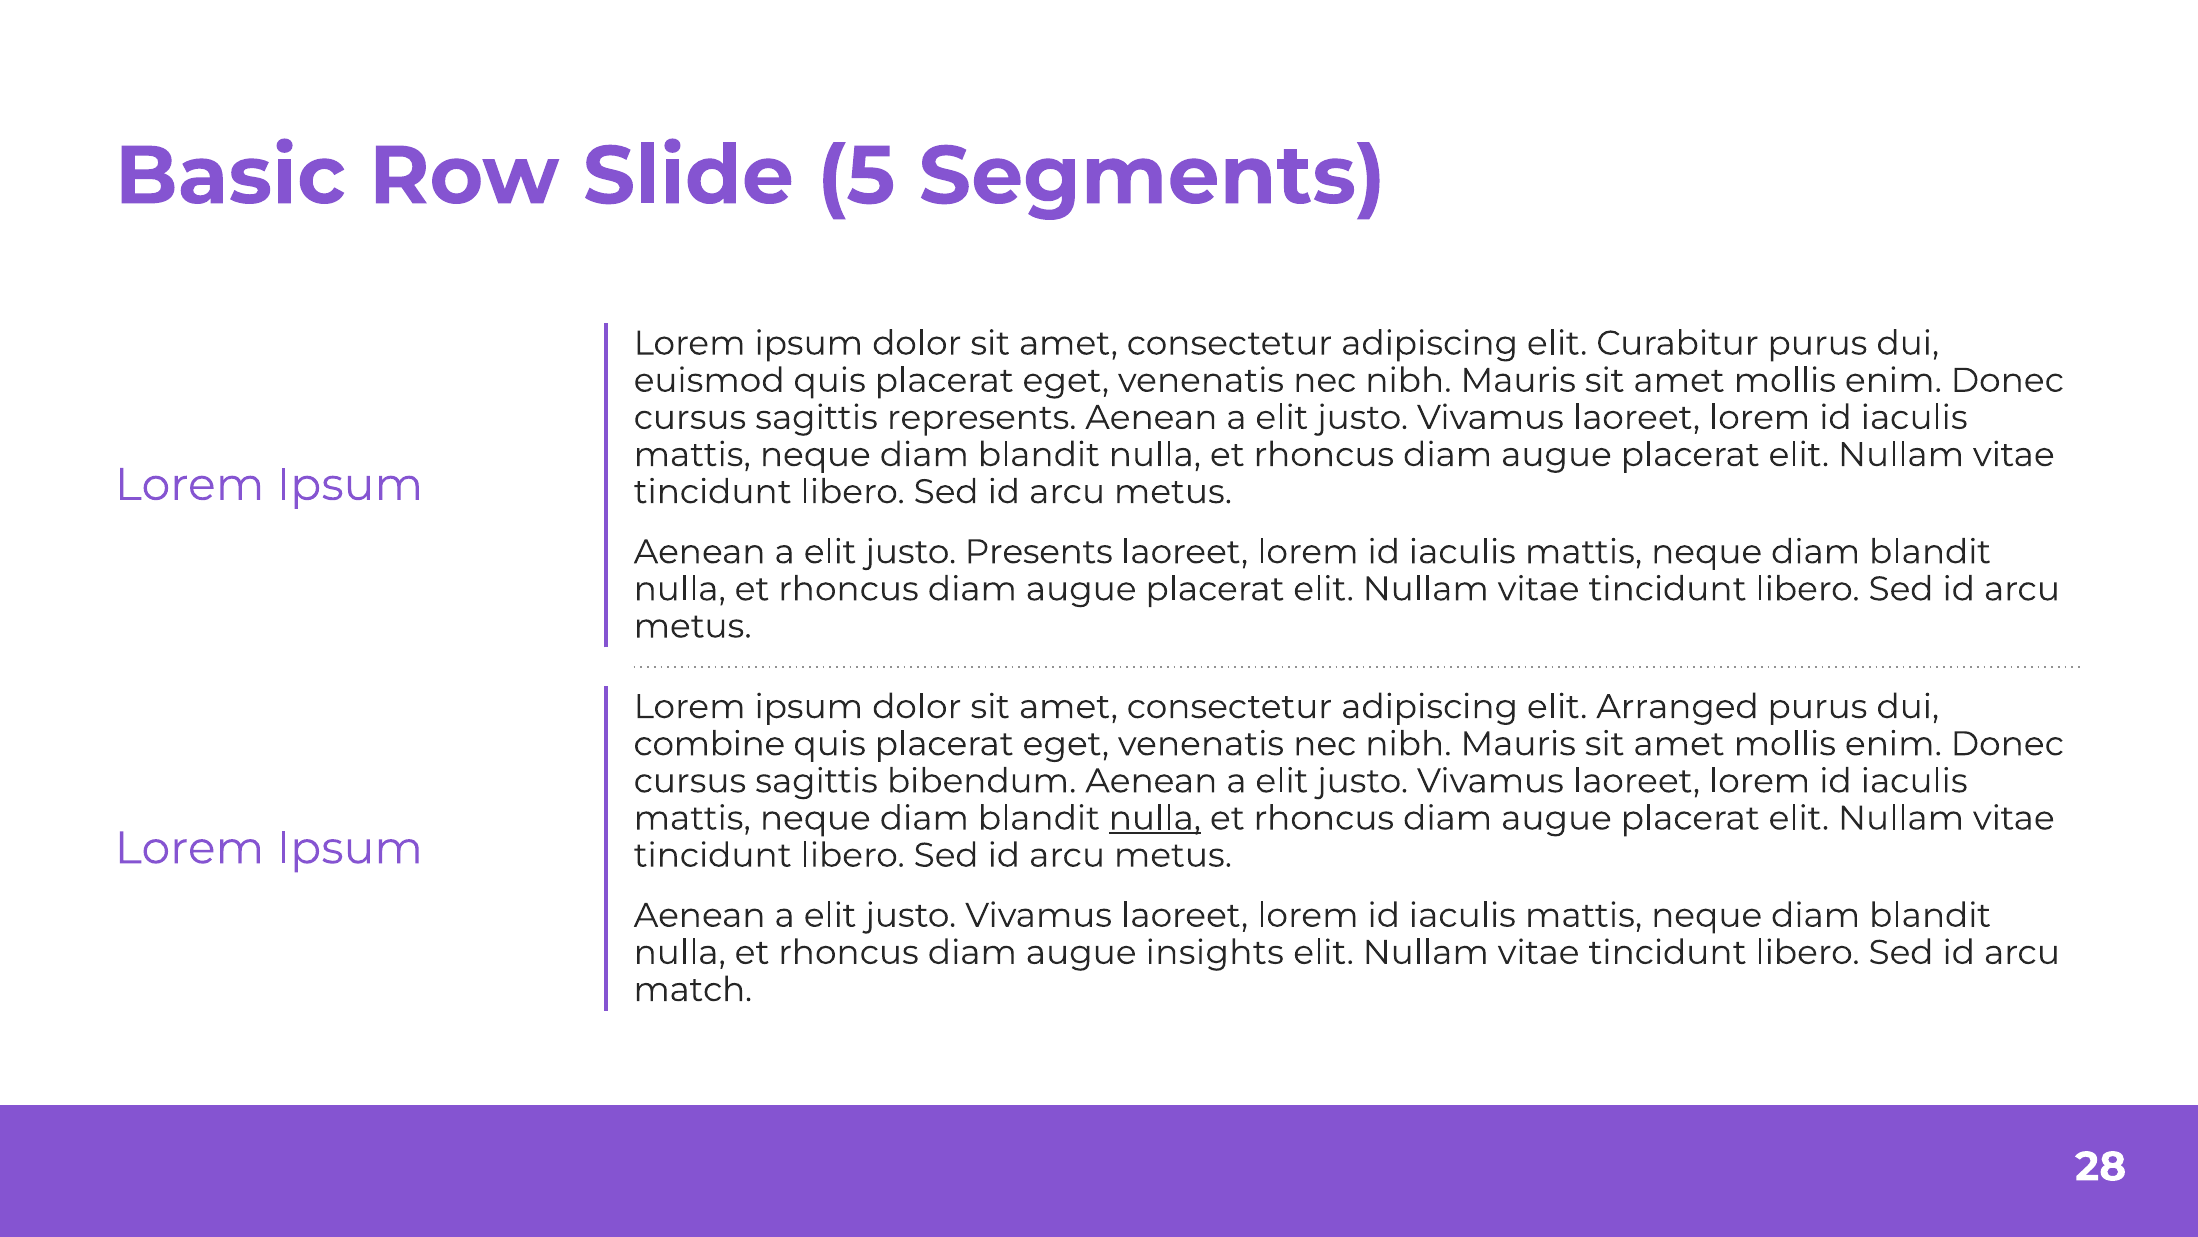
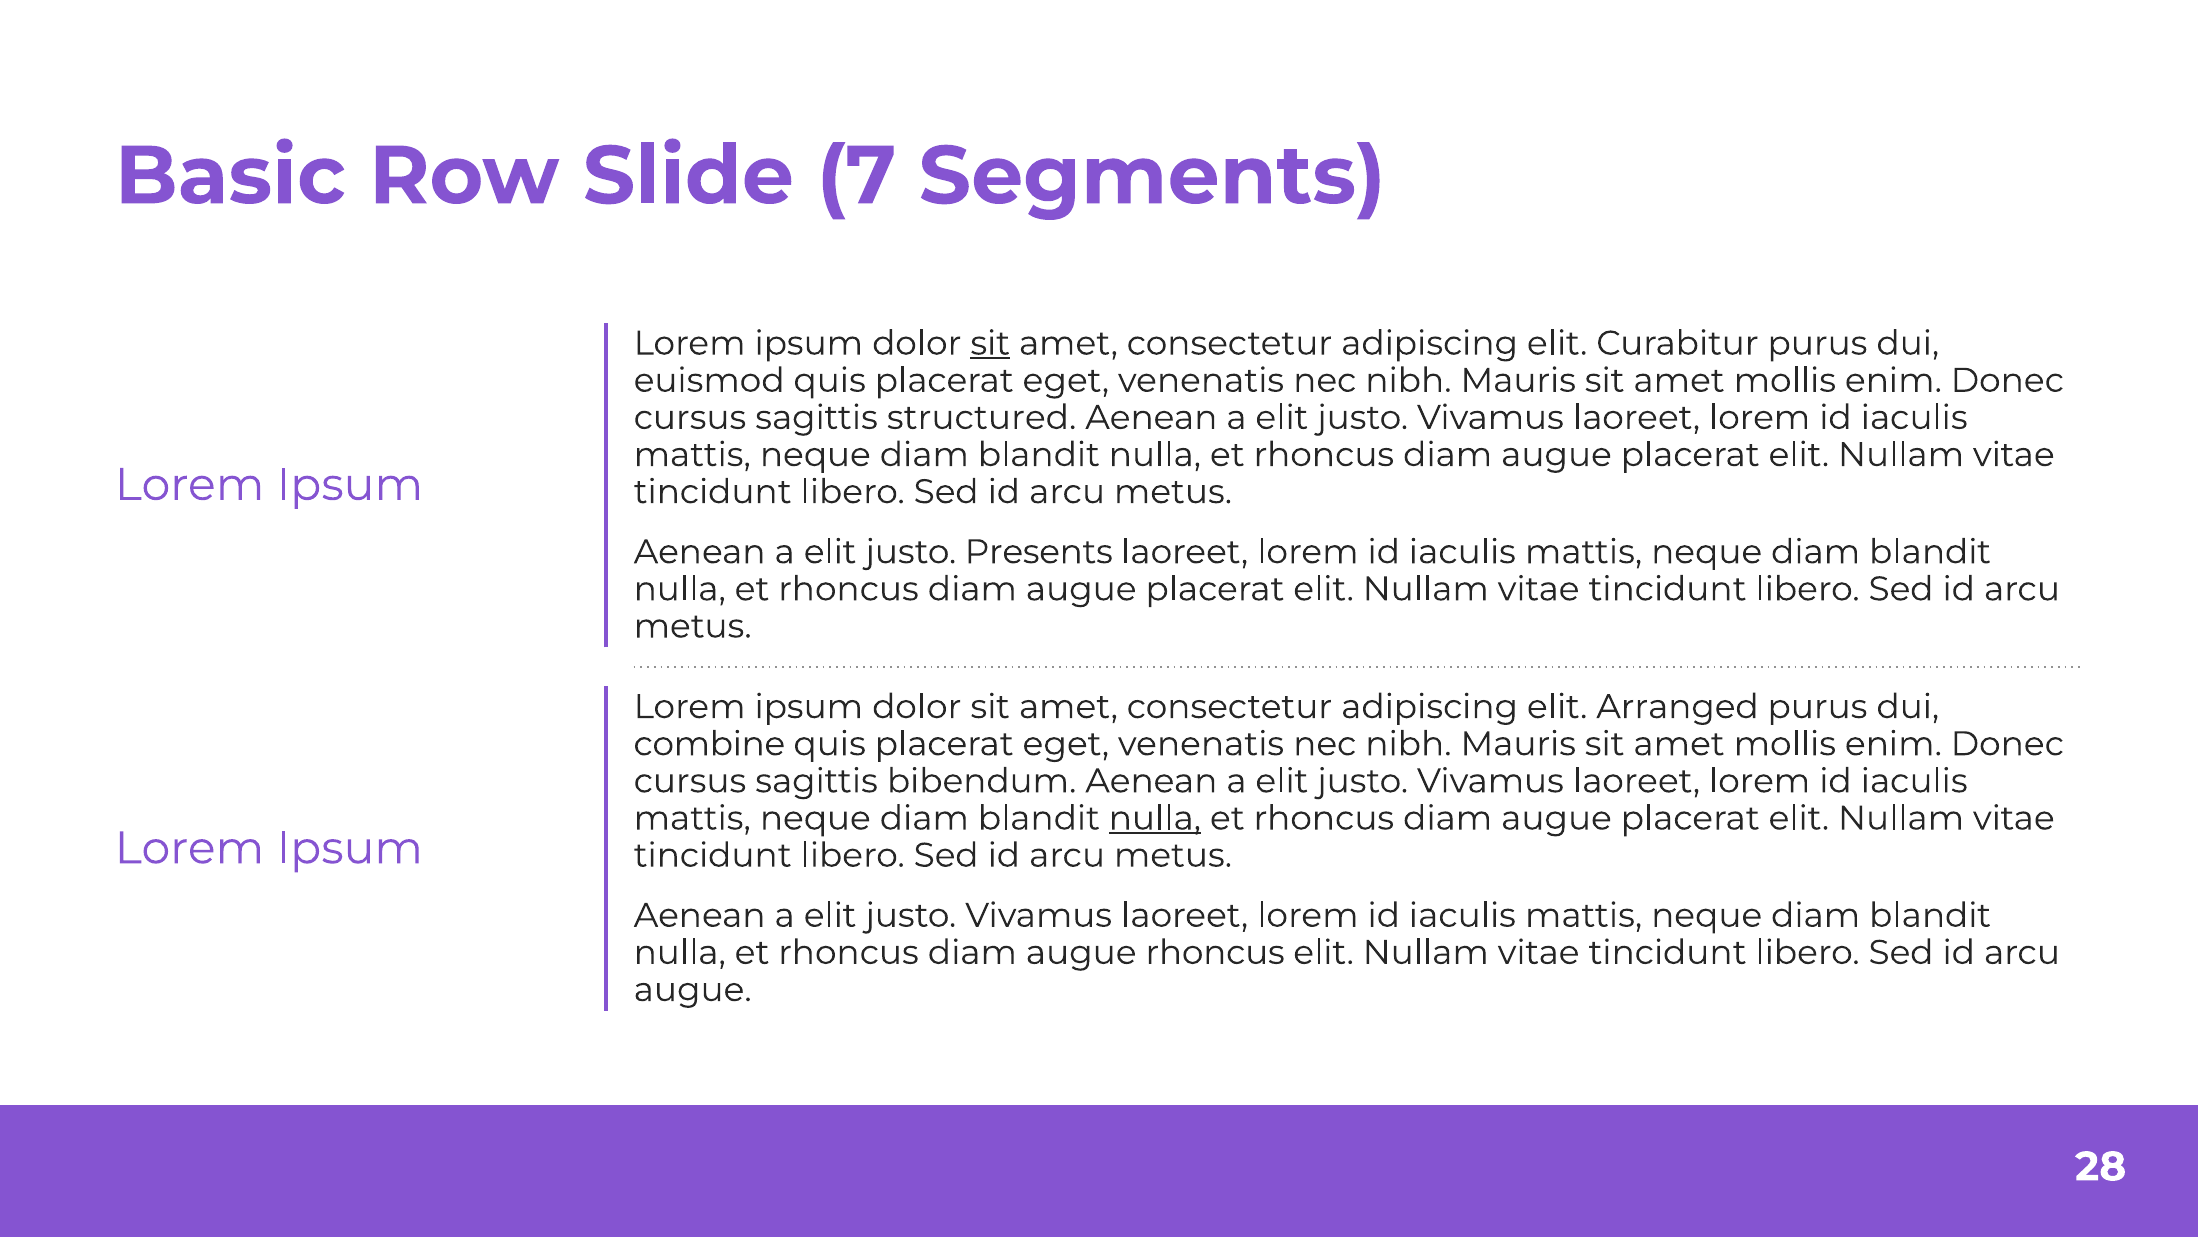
5: 5 -> 7 (857, 176)
sit underline: none -> present (990, 343)
represents: represents -> structured (982, 417)
augue insights: insights -> rhoncus (1215, 952)
match: match -> augue (693, 989)
